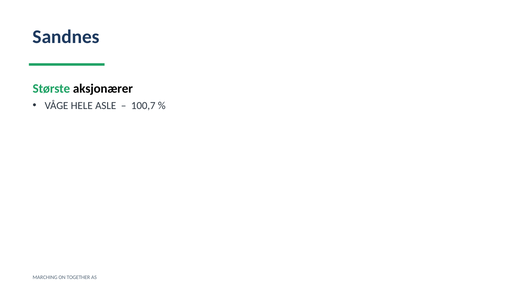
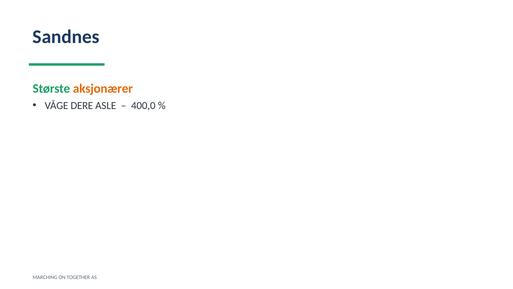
aksjonærer colour: black -> orange (103, 88)
HELE: HELE -> DERE (82, 105)
100,7: 100,7 -> 400,0 (143, 105)
